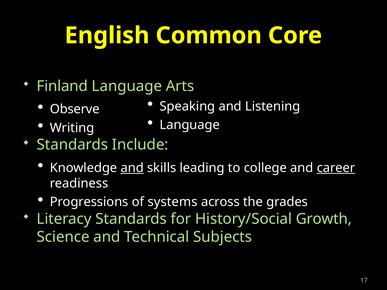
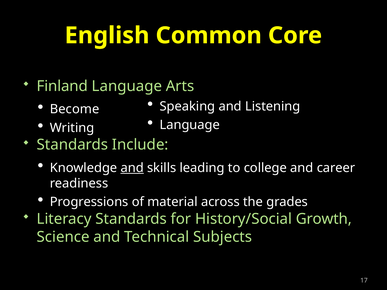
Observe: Observe -> Become (75, 109)
career underline: present -> none (336, 168)
systems: systems -> material (173, 202)
